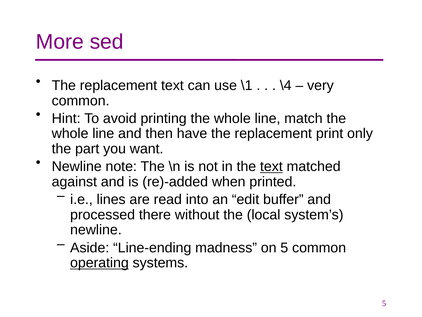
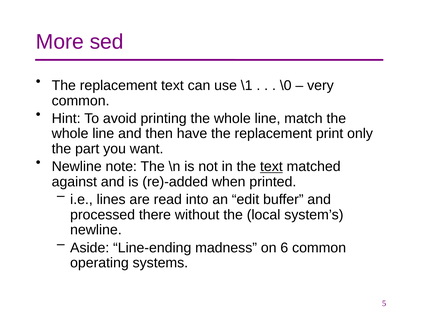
\4: \4 -> \0 (286, 85)
on 5: 5 -> 6 (284, 247)
operating underline: present -> none (99, 263)
